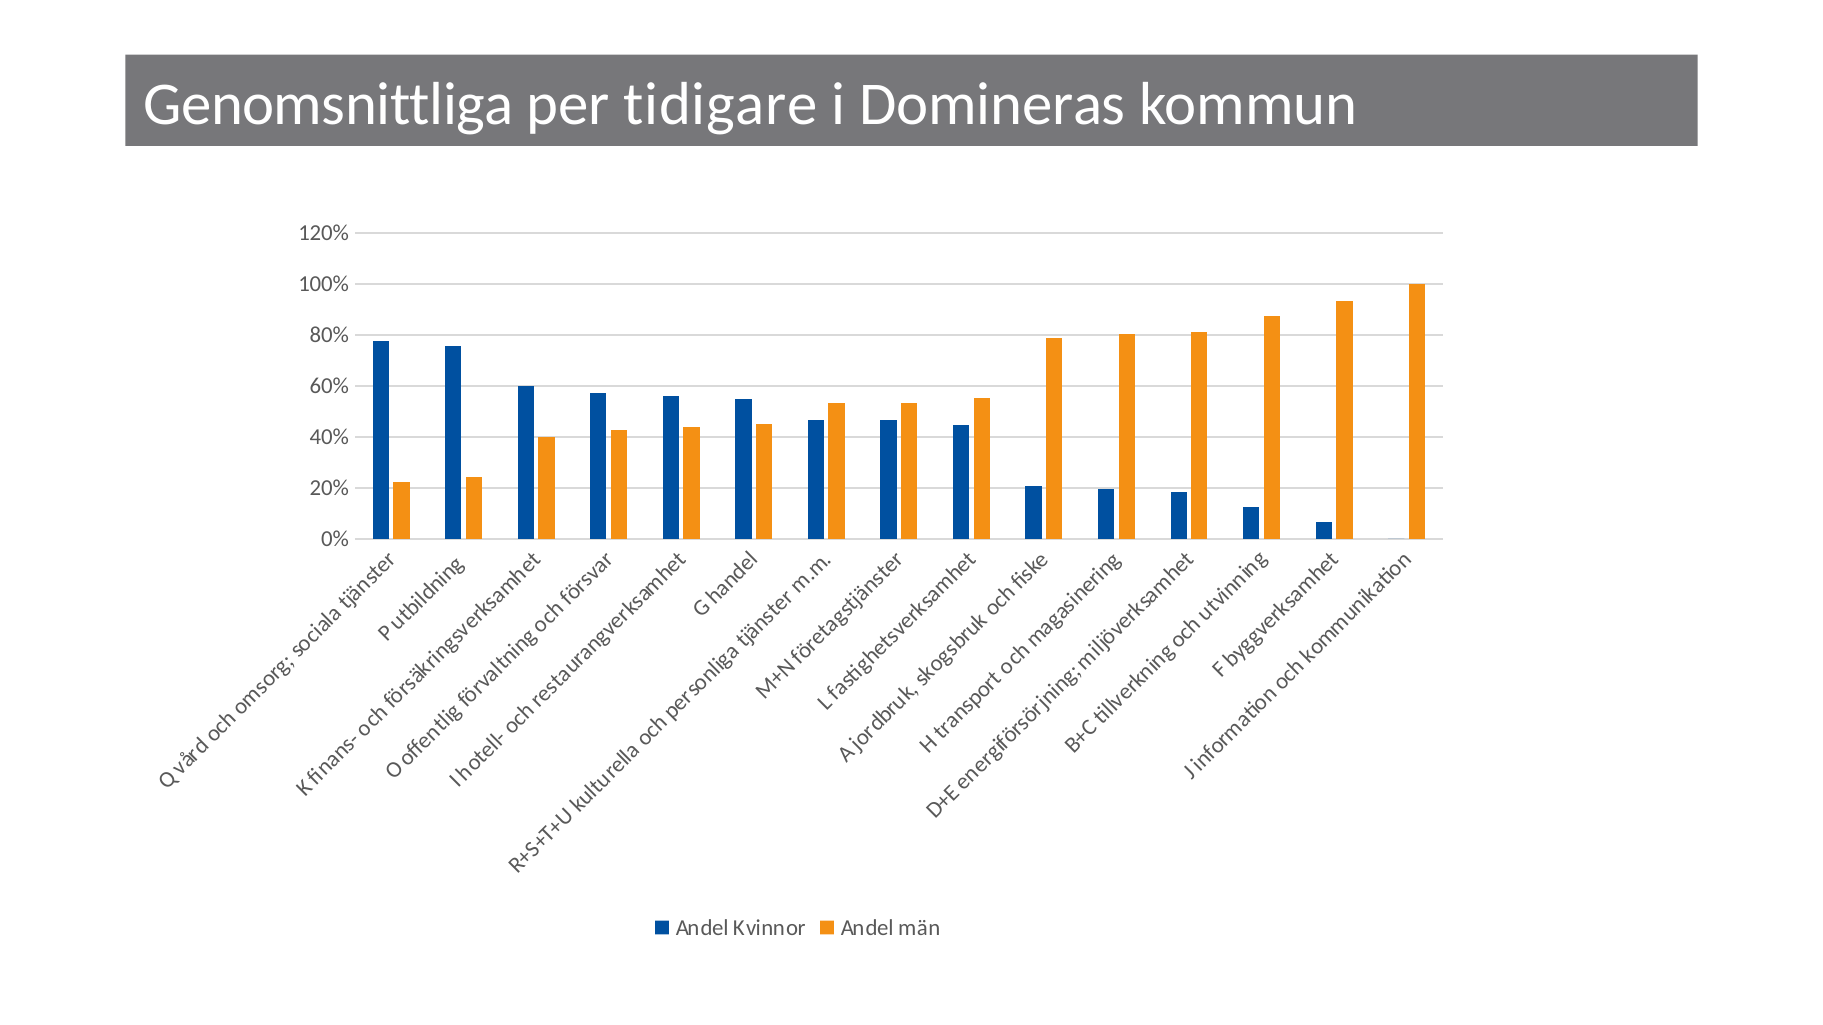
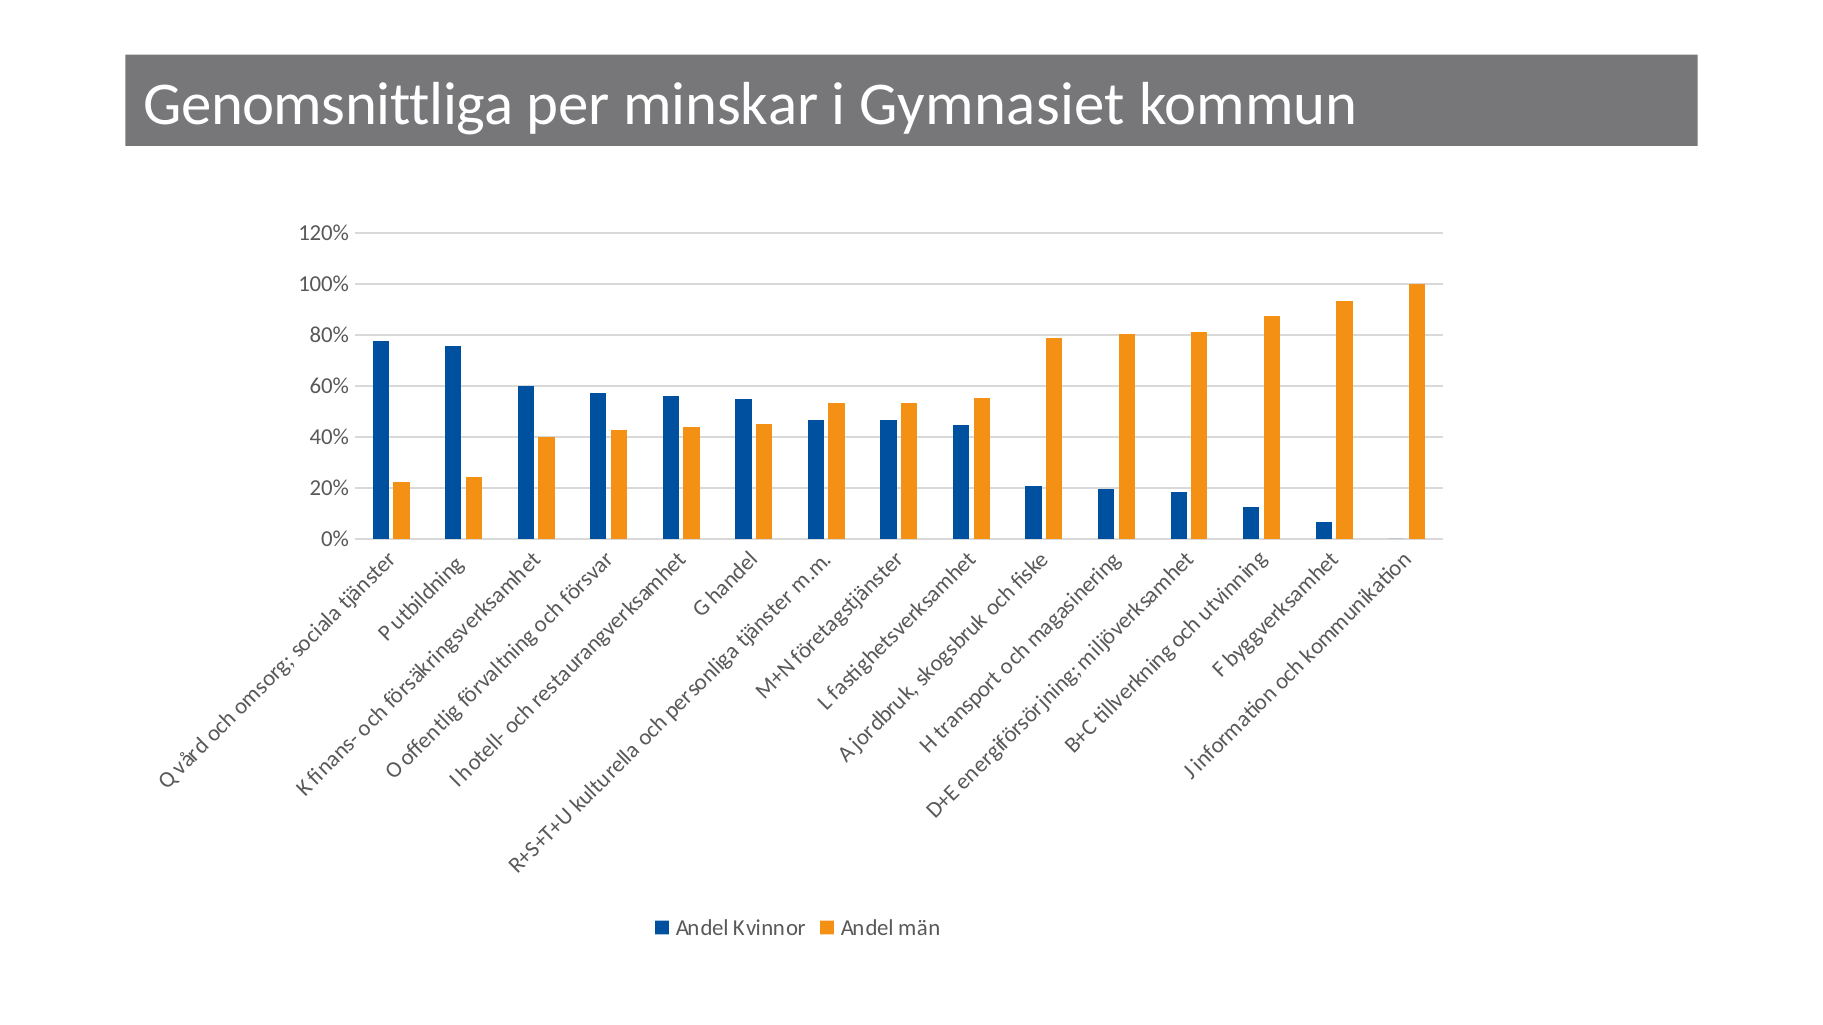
tidigare: tidigare -> minskar (721, 105)
Domineras: Domineras -> Gymnasiet (992, 105)
